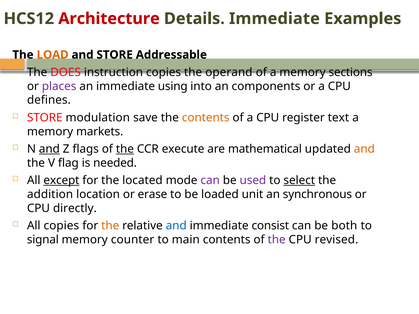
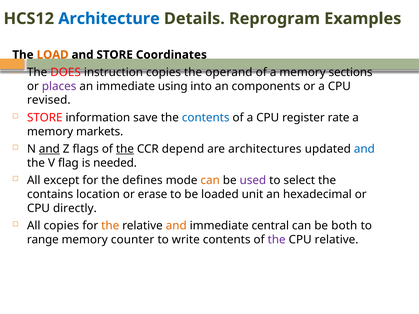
Architecture colour: red -> blue (109, 19)
Details Immediate: Immediate -> Reprogram (275, 19)
Addressable: Addressable -> Coordinates (171, 55)
defines: defines -> revised (49, 100)
modulation: modulation -> information (98, 118)
contents colour: orange -> blue (206, 118)
text: text -> rate (339, 118)
execute: execute -> depend (183, 149)
mathematical: mathematical -> architectures (265, 149)
and colour: orange -> blue (364, 149)
except underline: present -> none (61, 181)
located: located -> defines (142, 181)
can colour: purple -> orange (210, 181)
select underline: present -> none (299, 181)
addition: addition -> contains (50, 195)
synchronous: synchronous -> hexadecimal (317, 195)
and colour: blue -> orange (176, 226)
consist: consist -> central (270, 226)
signal: signal -> range (43, 240)
main: main -> write (186, 240)
CPU revised: revised -> relative (337, 240)
